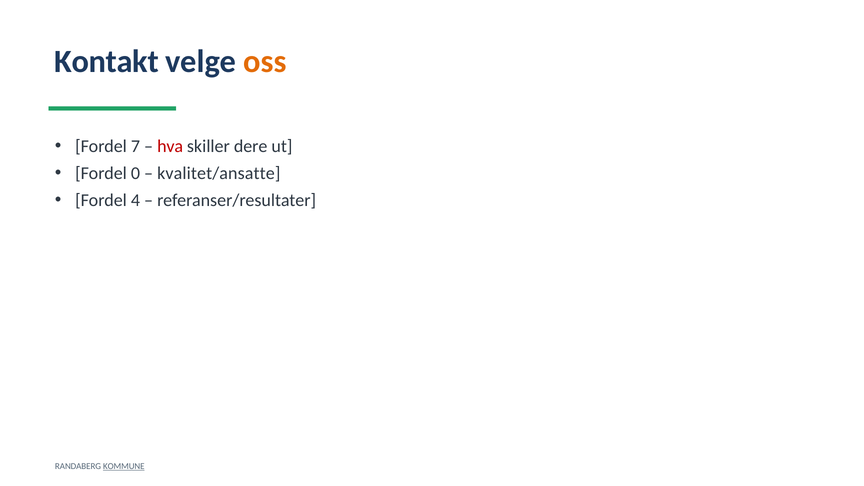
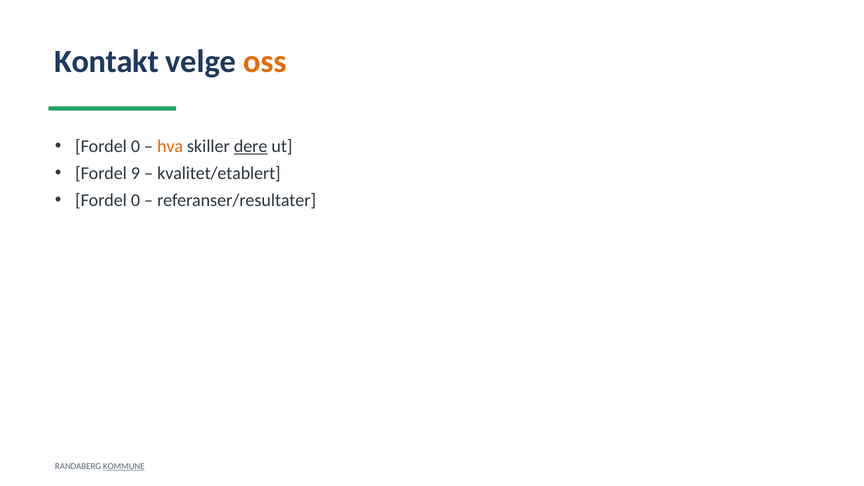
7: 7 -> 0 (135, 146)
hva colour: red -> orange (170, 146)
dere underline: none -> present (251, 146)
0: 0 -> 9 (135, 173)
kvalitet/ansatte: kvalitet/ansatte -> kvalitet/etablert (219, 173)
4: 4 -> 0 (135, 200)
